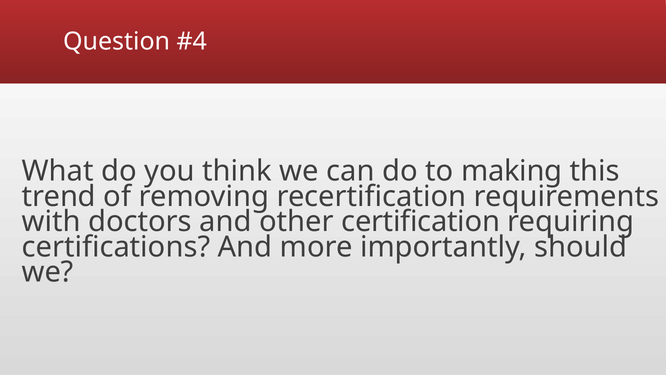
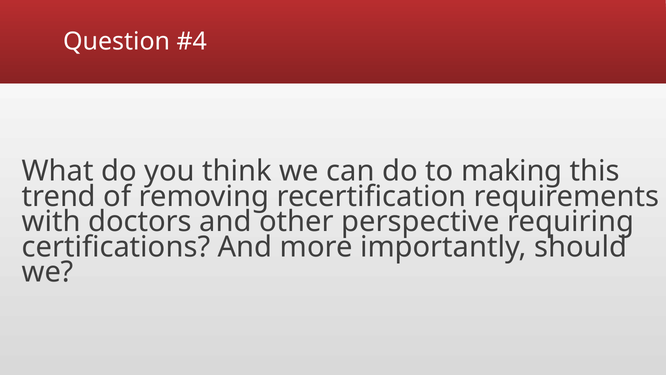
certification: certification -> perspective (421, 222)
